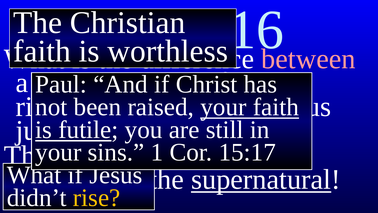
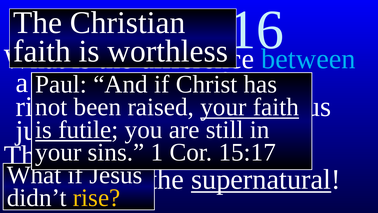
between colour: pink -> light blue (308, 59)
